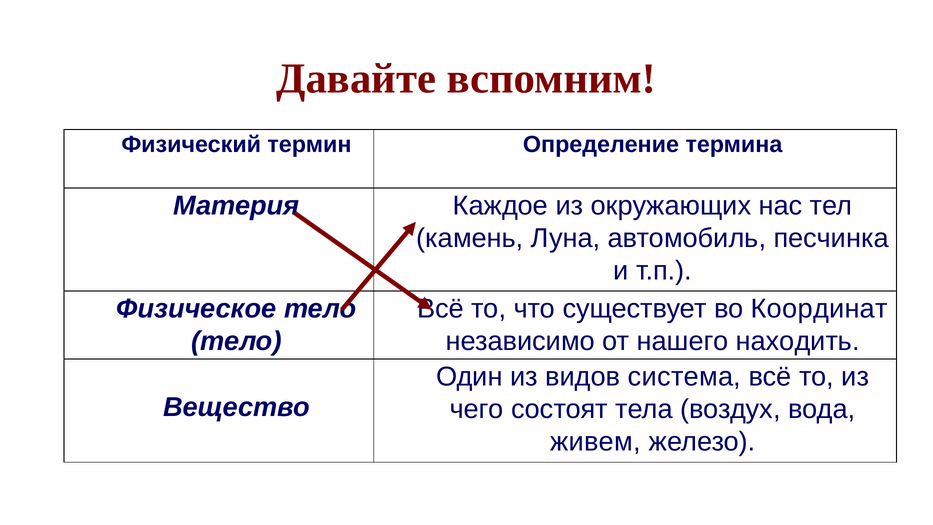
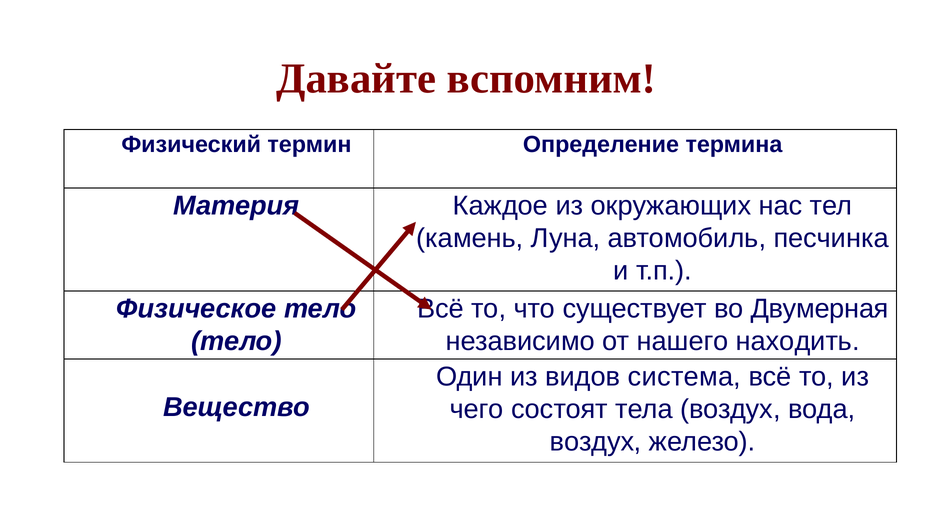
Координат: Координат -> Двумерная (820, 309)
живем: живем -> воздух (596, 442)
